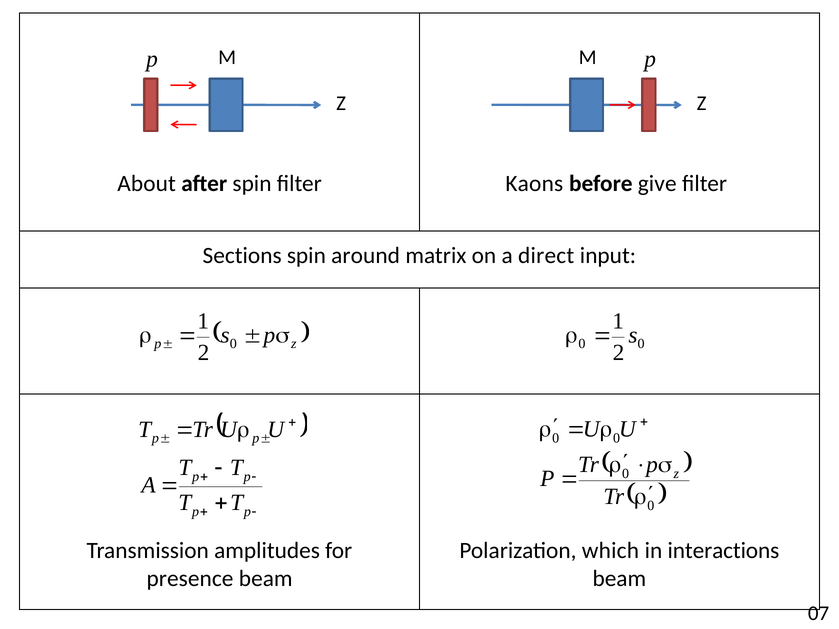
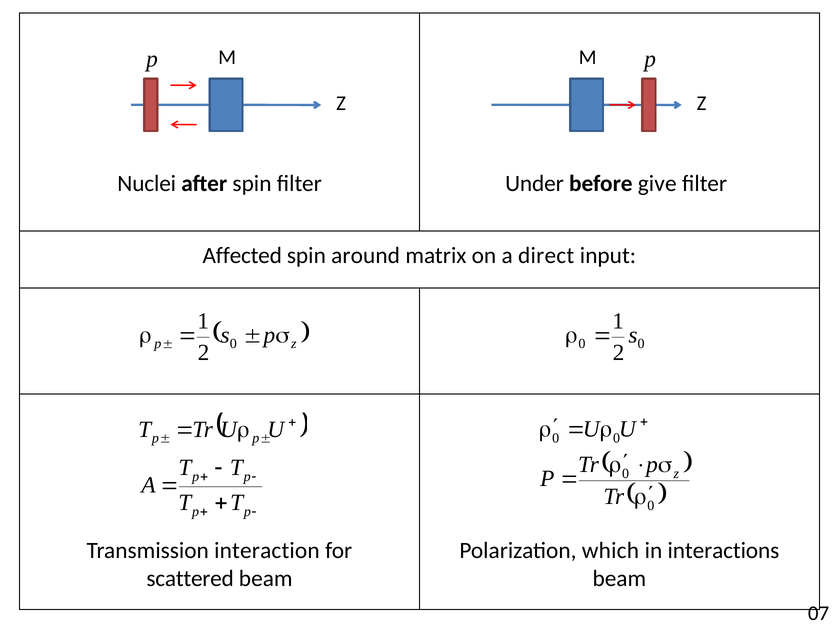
About: About -> Nuclei (147, 184)
Kaons: Kaons -> Under (534, 184)
Sections: Sections -> Affected (242, 256)
amplitudes: amplitudes -> interaction (267, 551)
presence: presence -> scattered (190, 579)
